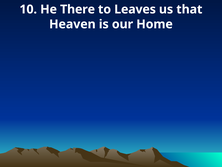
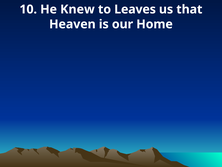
There: There -> Knew (77, 9)
